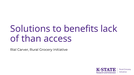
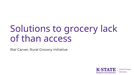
to benefits: benefits -> grocery (81, 29)
